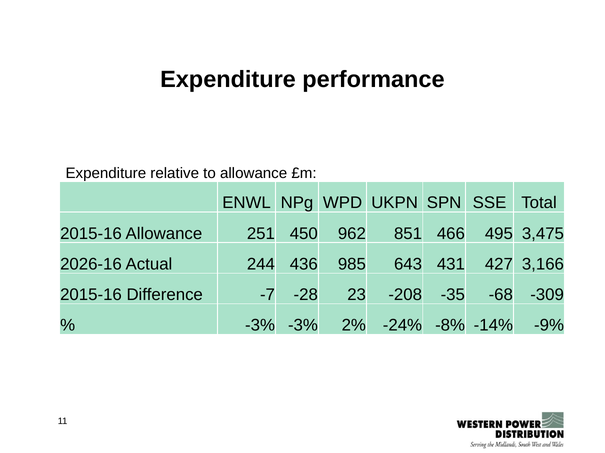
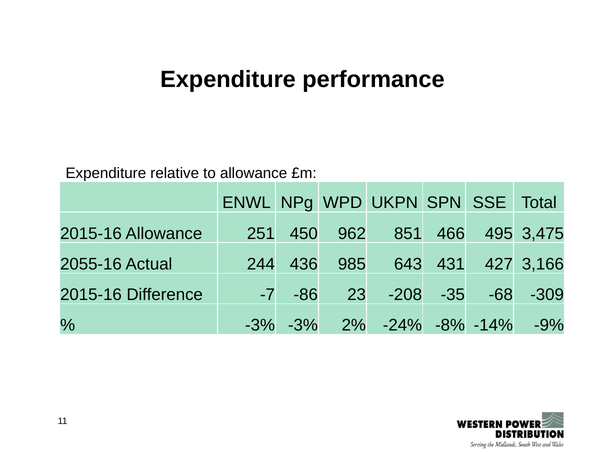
2026-16: 2026-16 -> 2055-16 (91, 265)
-28: -28 -> -86 (306, 295)
